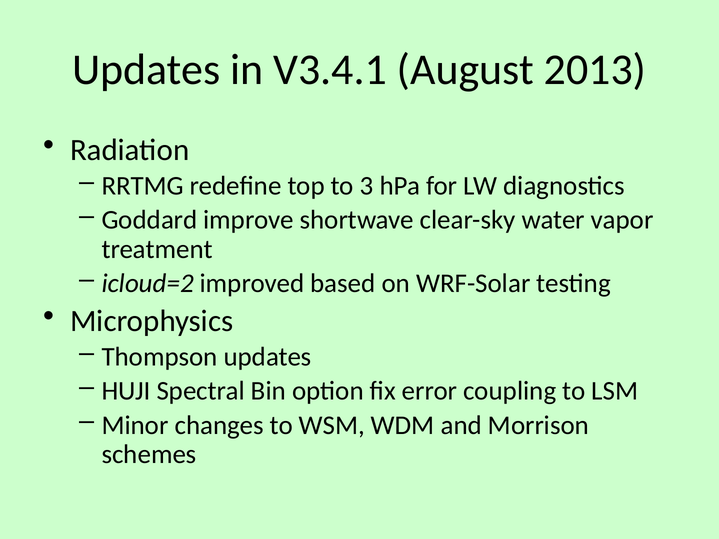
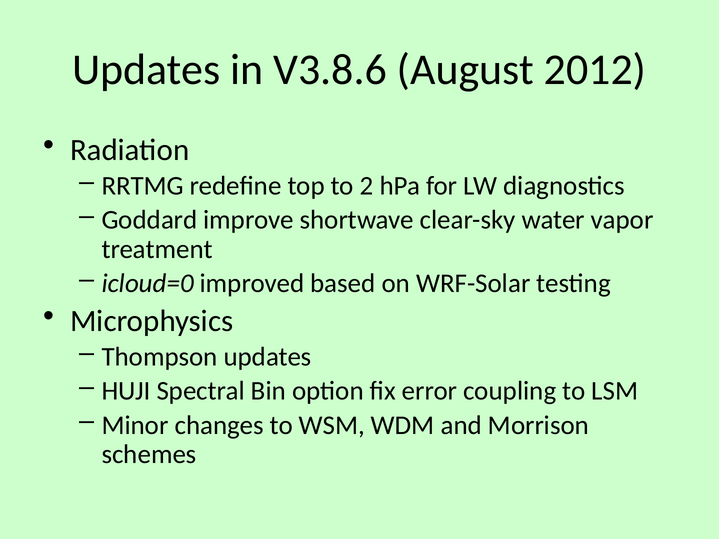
V3.4.1: V3.4.1 -> V3.8.6 (330, 70)
2013: 2013 -> 2012 (595, 70)
3: 3 -> 2 (367, 186)
icloud=2: icloud=2 -> icloud=0 (148, 284)
